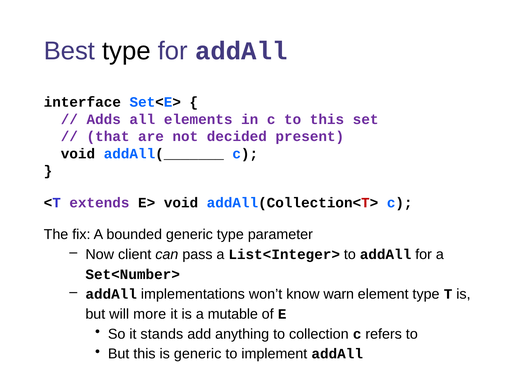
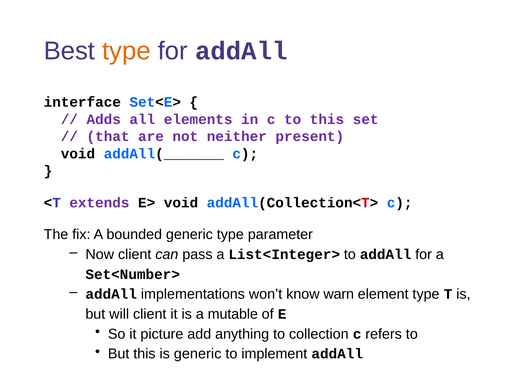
type colour: black -> orange (126, 51)
decided: decided -> neither (237, 136)
will more: more -> client (150, 314)
stands: stands -> picture (162, 334)
